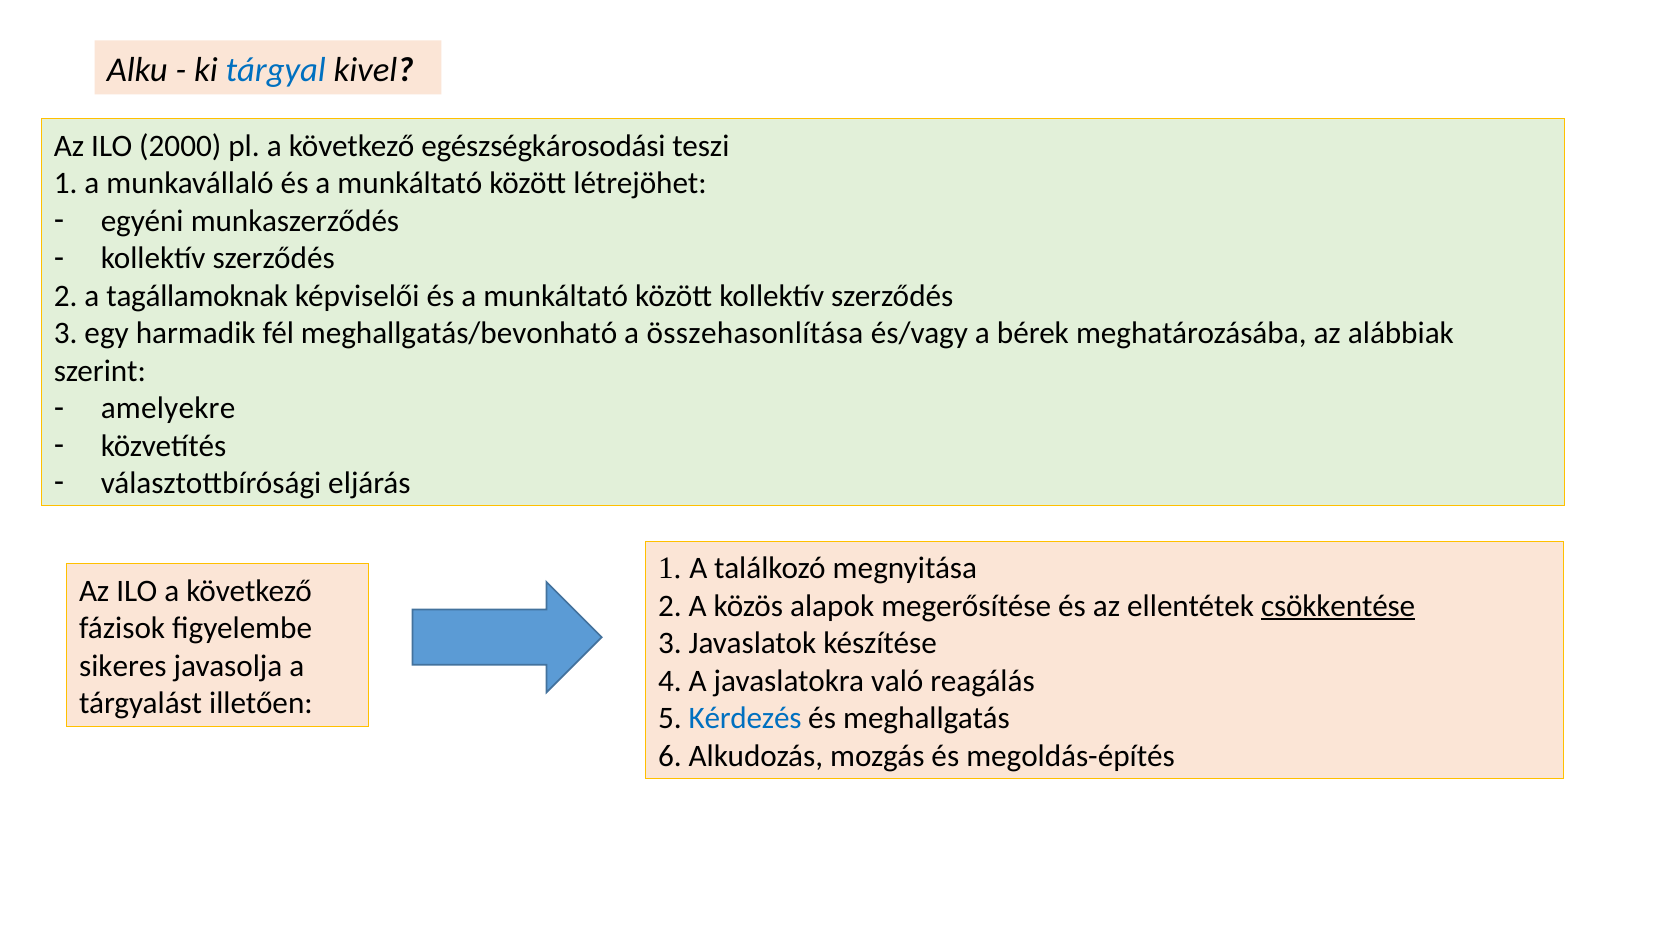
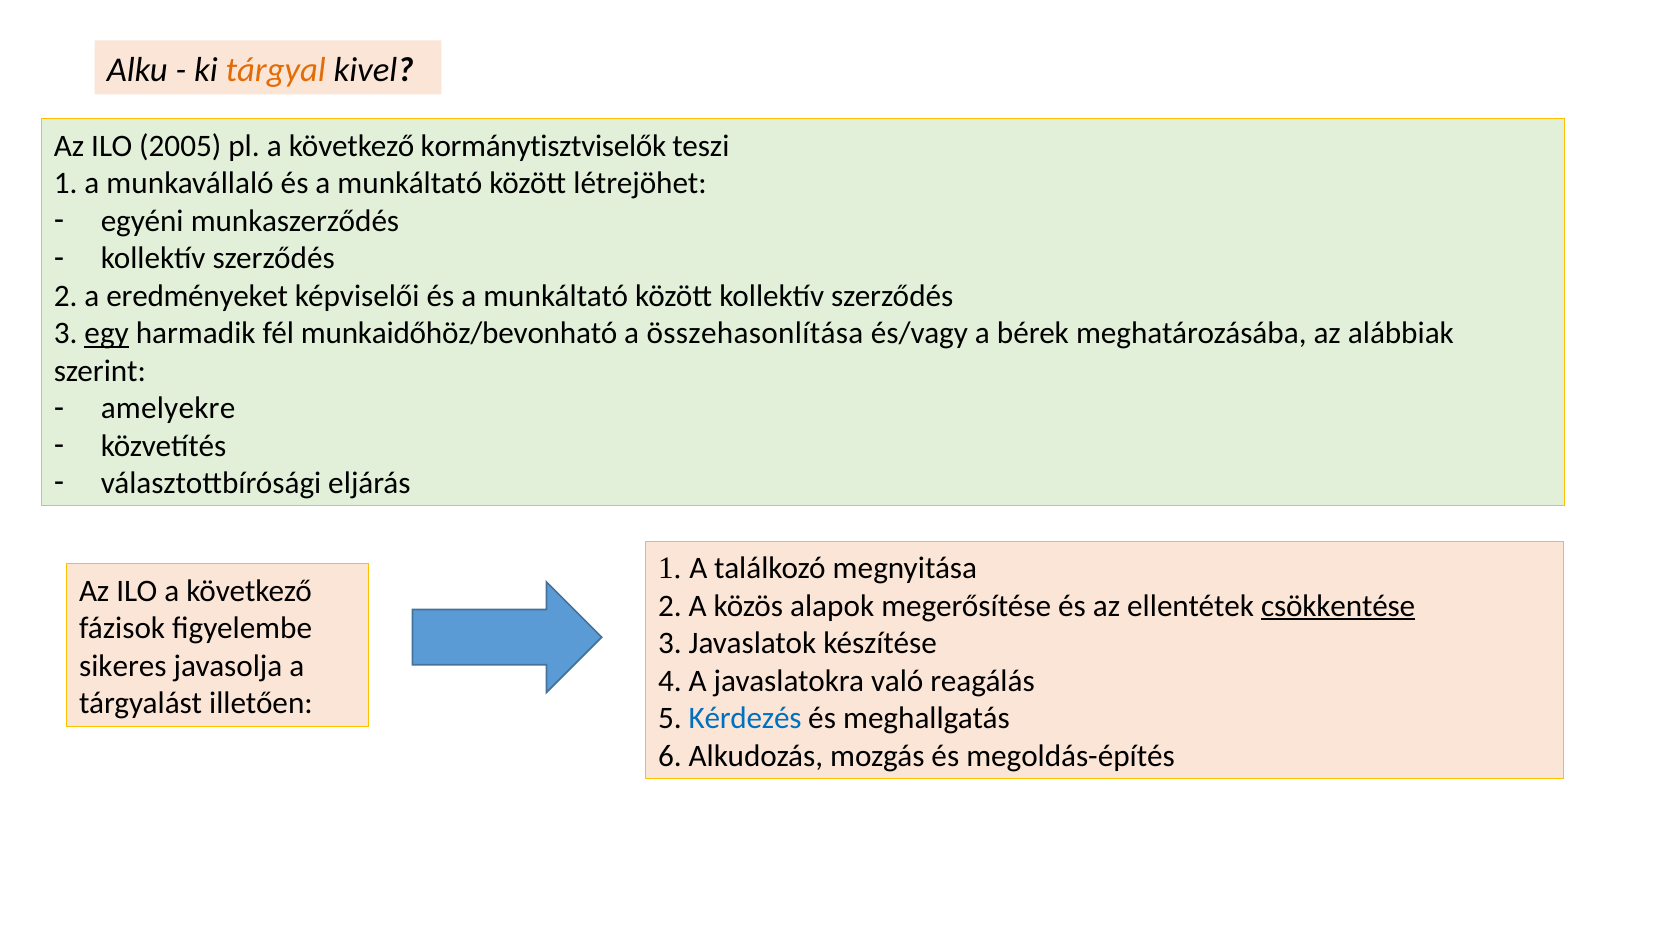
tárgyal colour: blue -> orange (276, 70)
2000: 2000 -> 2005 (180, 146)
egészségkárosodási: egészségkárosodási -> kormánytisztviselők (543, 146)
tagállamoknak: tagállamoknak -> eredményeket (197, 296)
egy underline: none -> present (107, 333)
meghallgatás/bevonható: meghallgatás/bevonható -> munkaidőhöz/bevonható (459, 333)
